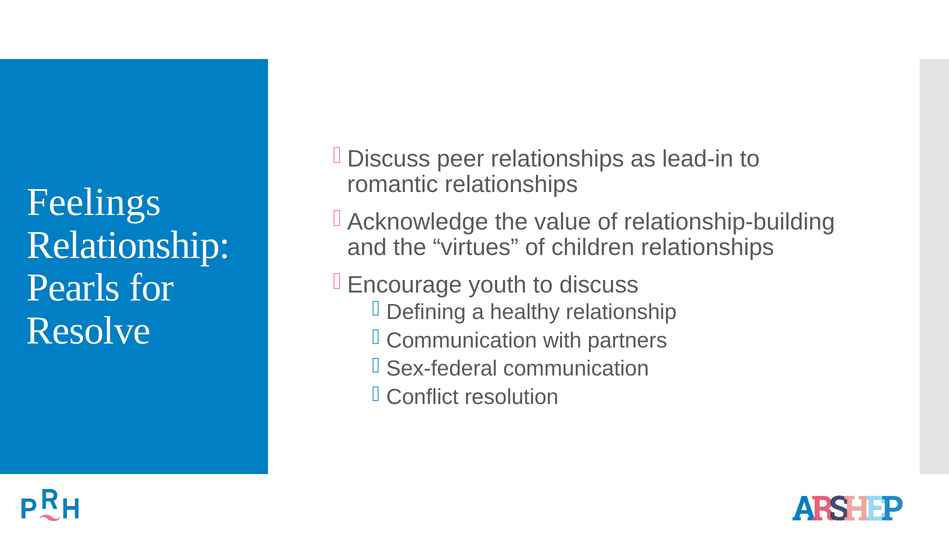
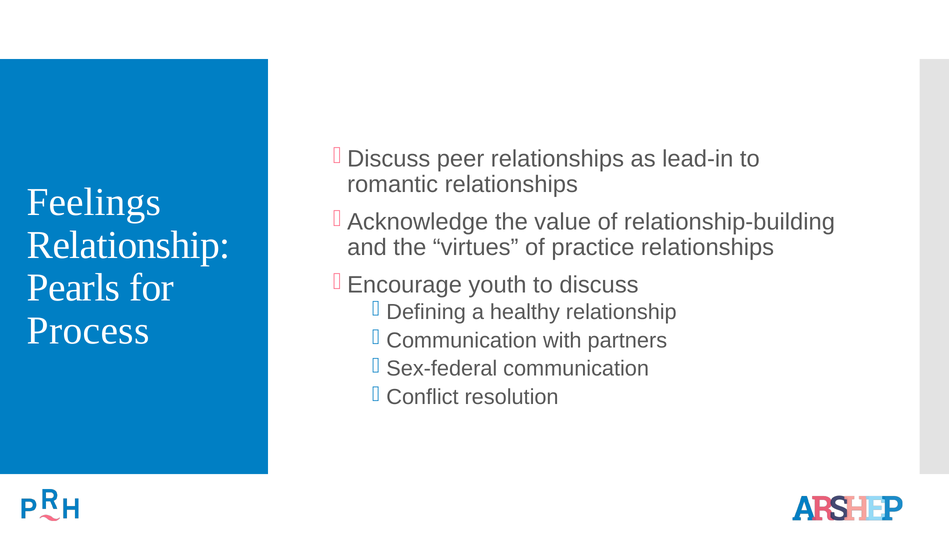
children: children -> practice (593, 247)
Resolve: Resolve -> Process (88, 330)
